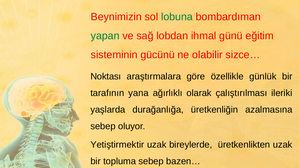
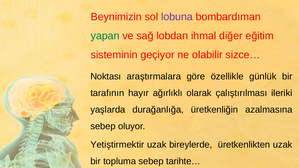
lobuna colour: green -> purple (177, 17)
günü: günü -> diğer (231, 36)
gücünü: gücünü -> geçiyor (158, 55)
yana: yana -> hayır (139, 93)
bazen…: bazen… -> tarihte… (183, 161)
